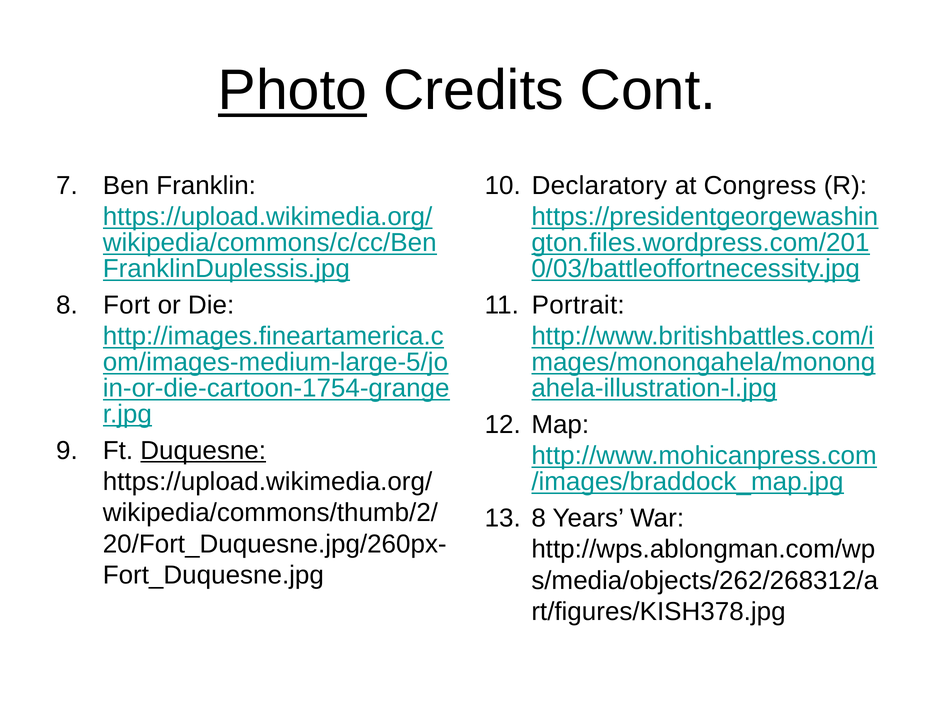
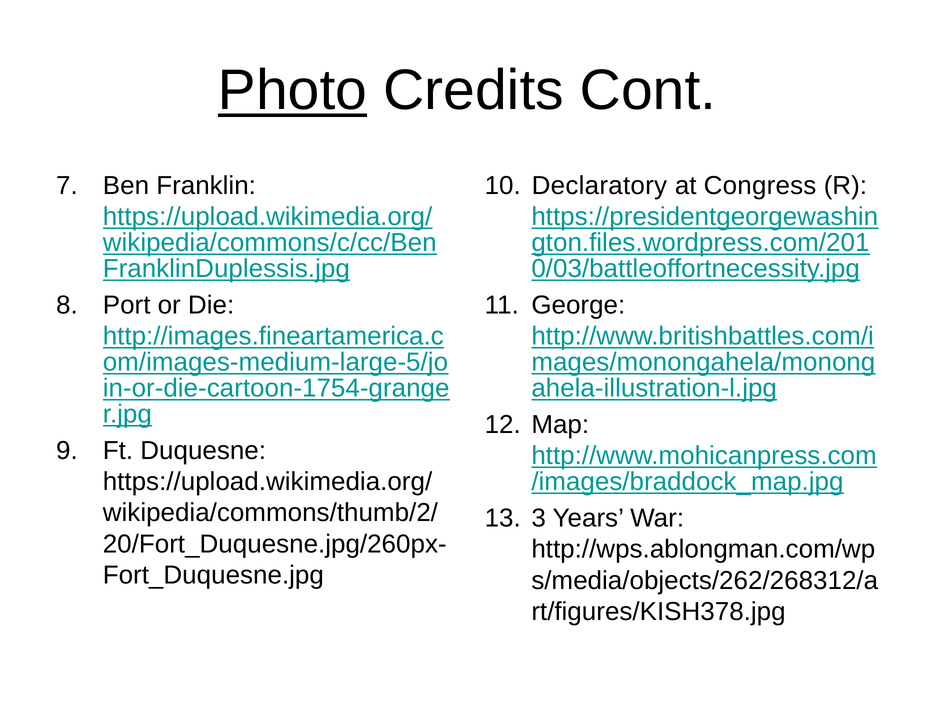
Fort: Fort -> Port (127, 305)
Portrait: Portrait -> George (578, 305)
Duquesne underline: present -> none (203, 451)
8: 8 -> 3 (539, 518)
